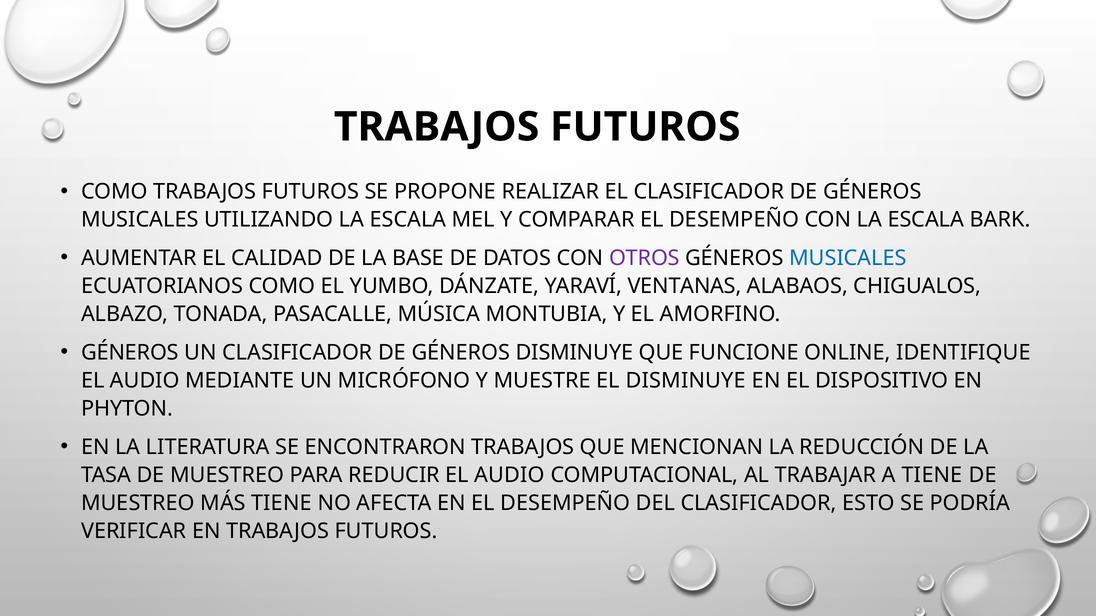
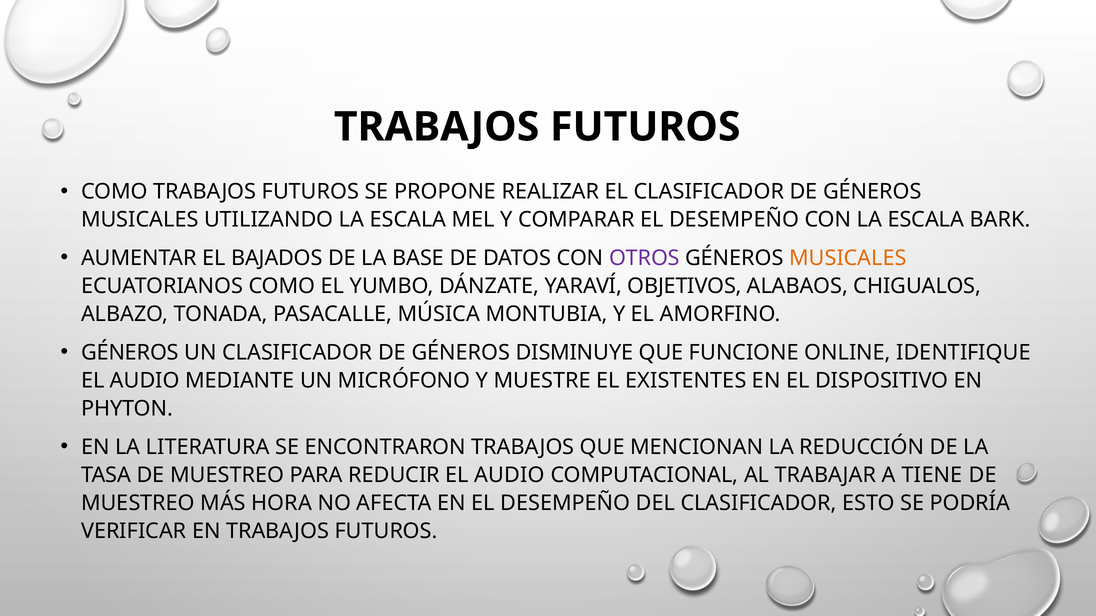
CALIDAD: CALIDAD -> BAJADOS (277, 258)
MUSICALES colour: blue -> orange (848, 258)
VENTANAS: VENTANAS -> OBJETIVOS (685, 286)
EL DISMINUYE: DISMINUYE -> EXISTENTES (686, 381)
MÁS TIENE: TIENE -> HORA (282, 503)
